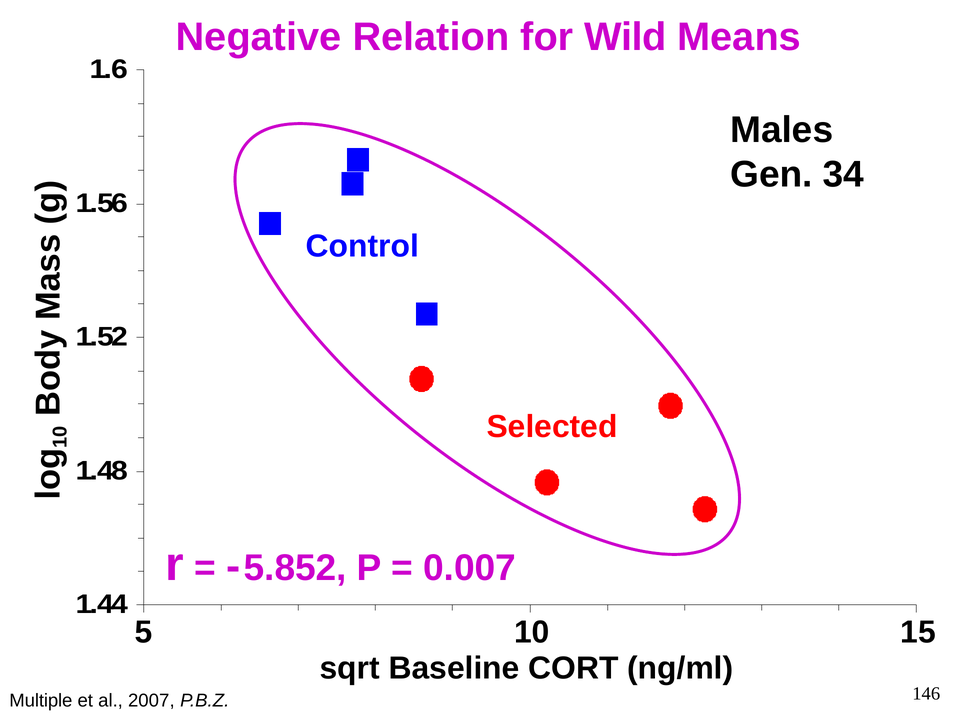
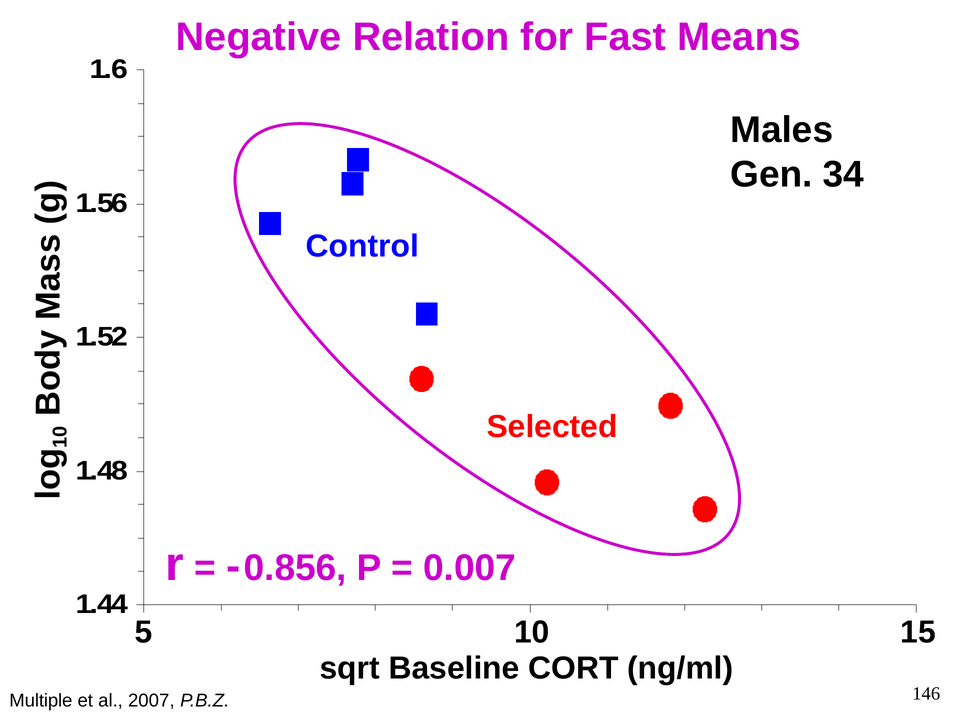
Wild: Wild -> Fast (625, 37)
5.852: 5.852 -> 0.856 (295, 568)
